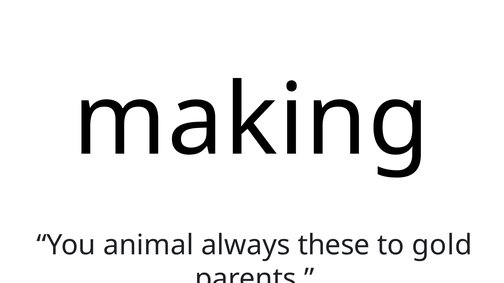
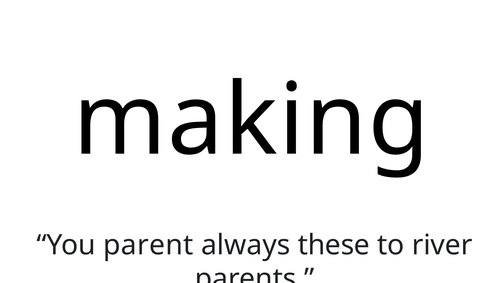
animal: animal -> parent (148, 245)
gold: gold -> river (442, 245)
